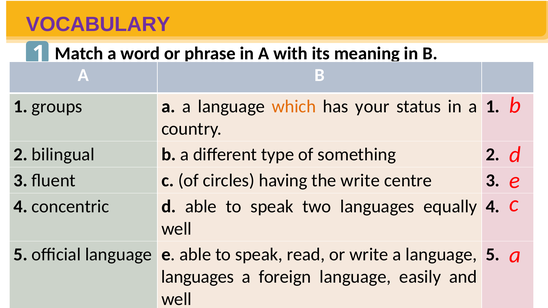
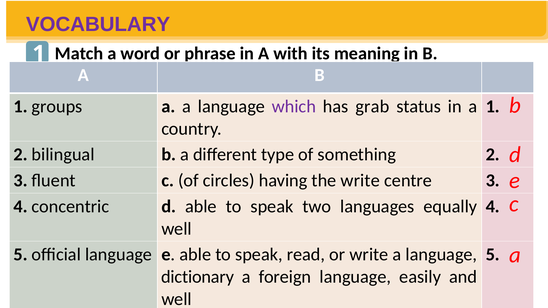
which colour: orange -> purple (294, 107)
your: your -> grab (372, 107)
languages: languages -> dictionary (198, 277)
